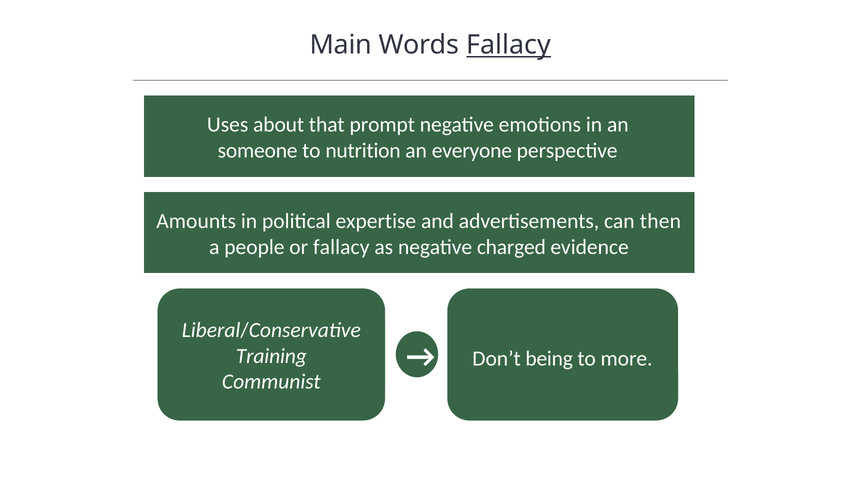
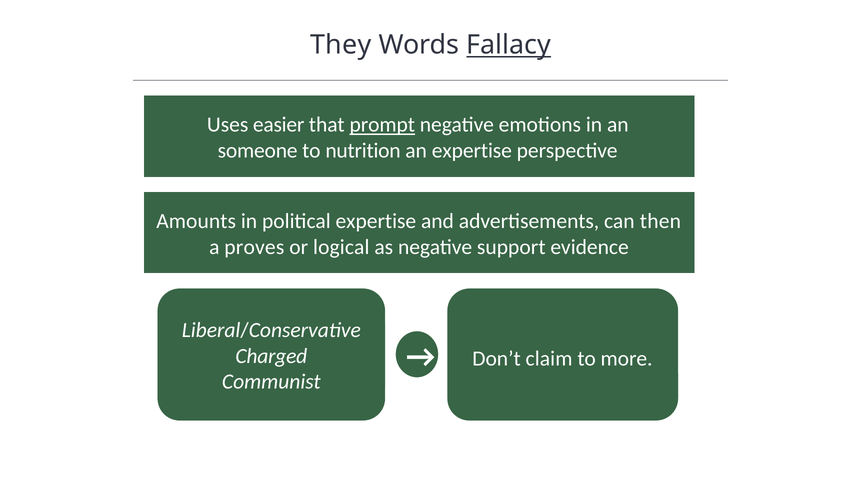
Main: Main -> They (341, 45)
about: about -> easier (279, 125)
prompt underline: none -> present (382, 125)
an everyone: everyone -> expertise (472, 151)
people: people -> proves (254, 247)
or fallacy: fallacy -> logical (341, 247)
charged: charged -> support (511, 247)
Training: Training -> Charged (271, 356)
being: being -> claim (549, 359)
